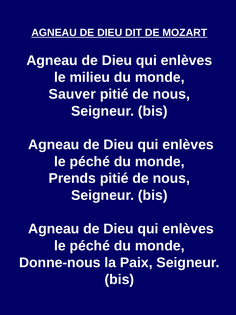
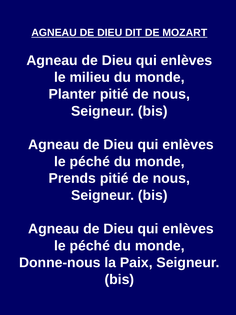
Sauver: Sauver -> Planter (72, 94)
